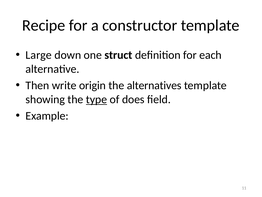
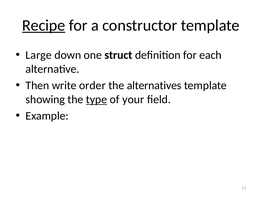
Recipe underline: none -> present (44, 25)
origin: origin -> order (92, 85)
does: does -> your (133, 99)
